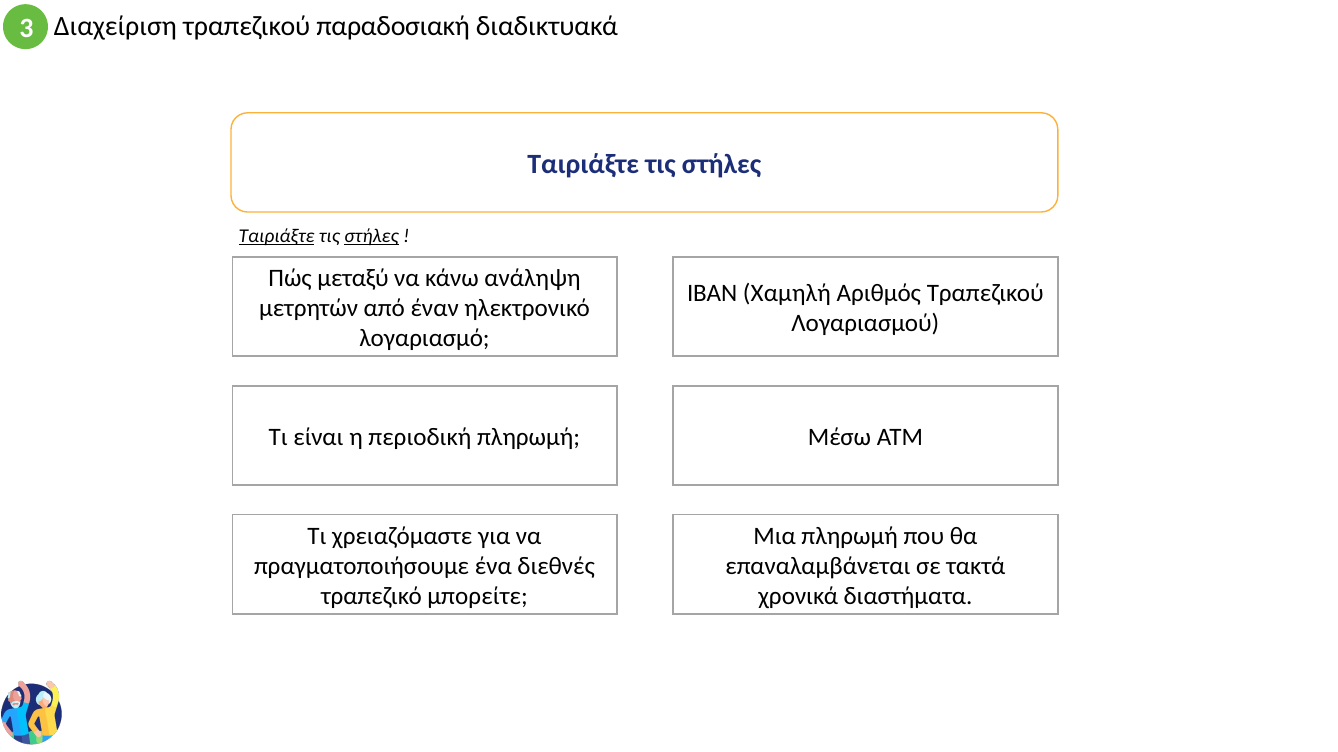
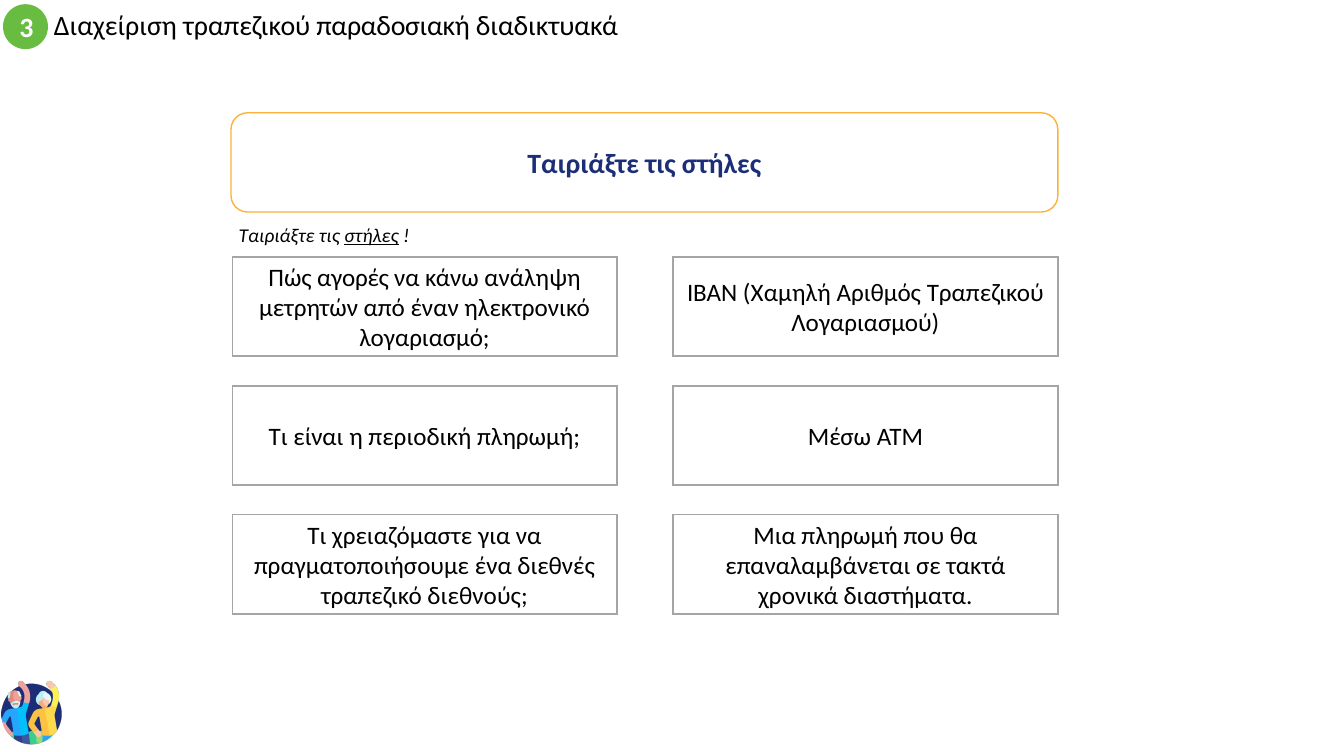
Ταιριάξτε underline: present -> none (276, 236)
μεταξύ: μεταξύ -> αγορές (353, 278)
μπορείτε: μπορείτε -> διεθνούς (478, 597)
